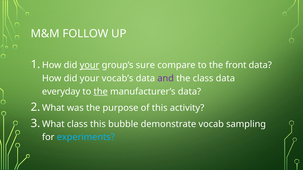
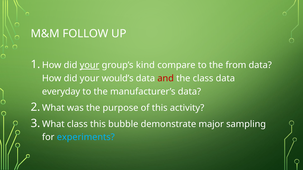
sure: sure -> kind (145, 65)
front: front -> from (236, 65)
vocab’s: vocab’s -> would’s (118, 79)
and colour: purple -> red (166, 79)
the underline: present -> none (101, 92)
vocab: vocab -> major (211, 124)
